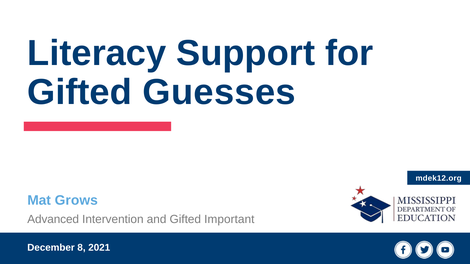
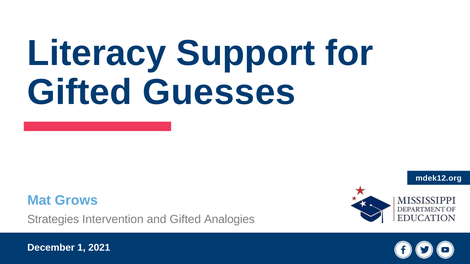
Advanced: Advanced -> Strategies (53, 220)
Important: Important -> Analogies (229, 220)
8: 8 -> 1 (81, 248)
